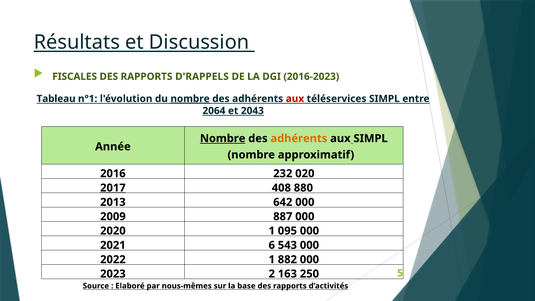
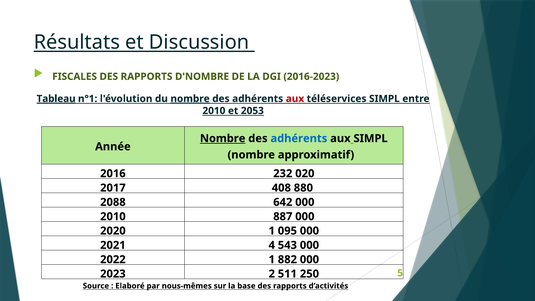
D'RAPPELS: D'RAPPELS -> D'NOMBRE (202, 77)
Tableau underline: none -> present (56, 99)
2064: 2064 -> 2010 (214, 111)
2043: 2043 -> 2053 (252, 111)
adhérents colour: orange -> blue (299, 138)
2017 underline: present -> none (113, 188)
2013: 2013 -> 2088 (113, 202)
2009: 2009 -> 2010 (113, 216)
6: 6 -> 4 (272, 245)
163: 163 -> 511 (287, 274)
